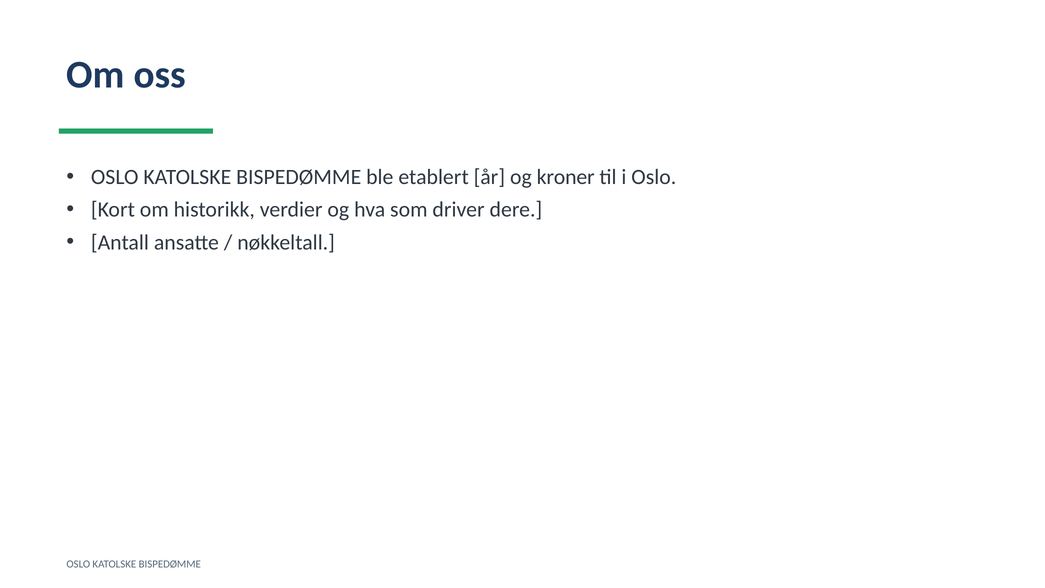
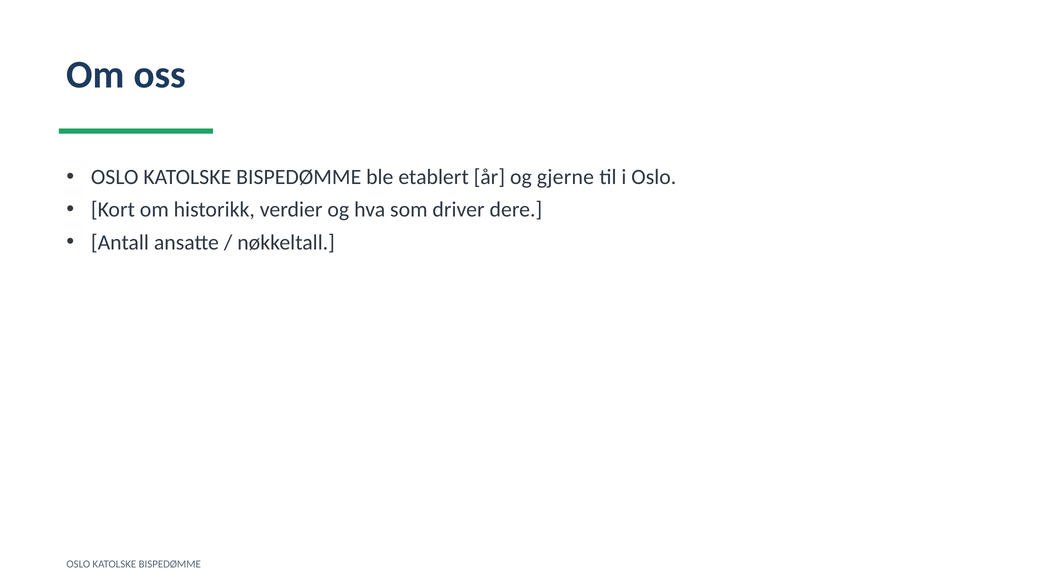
kroner: kroner -> gjerne (565, 177)
